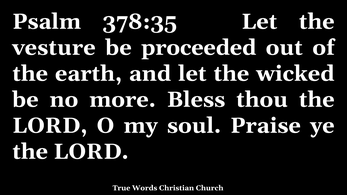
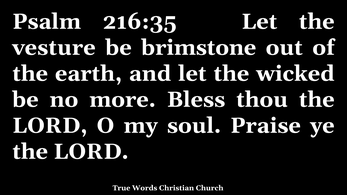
378:35: 378:35 -> 216:35 (140, 22)
proceeded: proceeded -> brimstone (199, 48)
